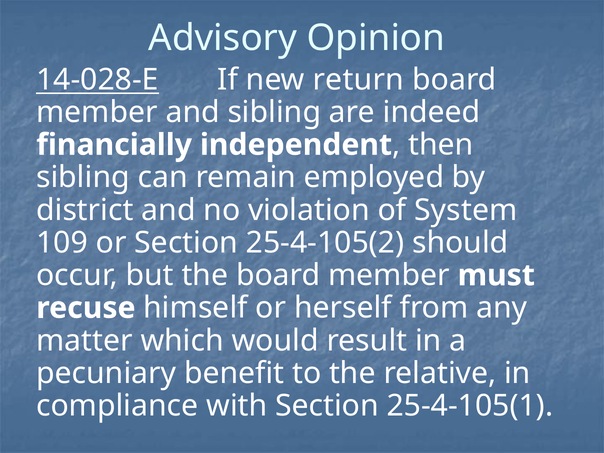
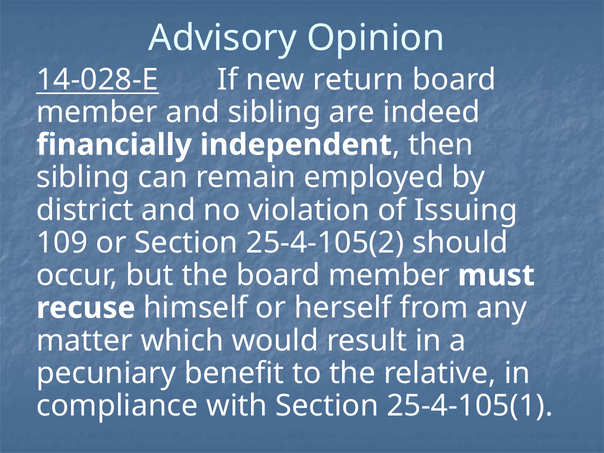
System: System -> Issuing (466, 210)
